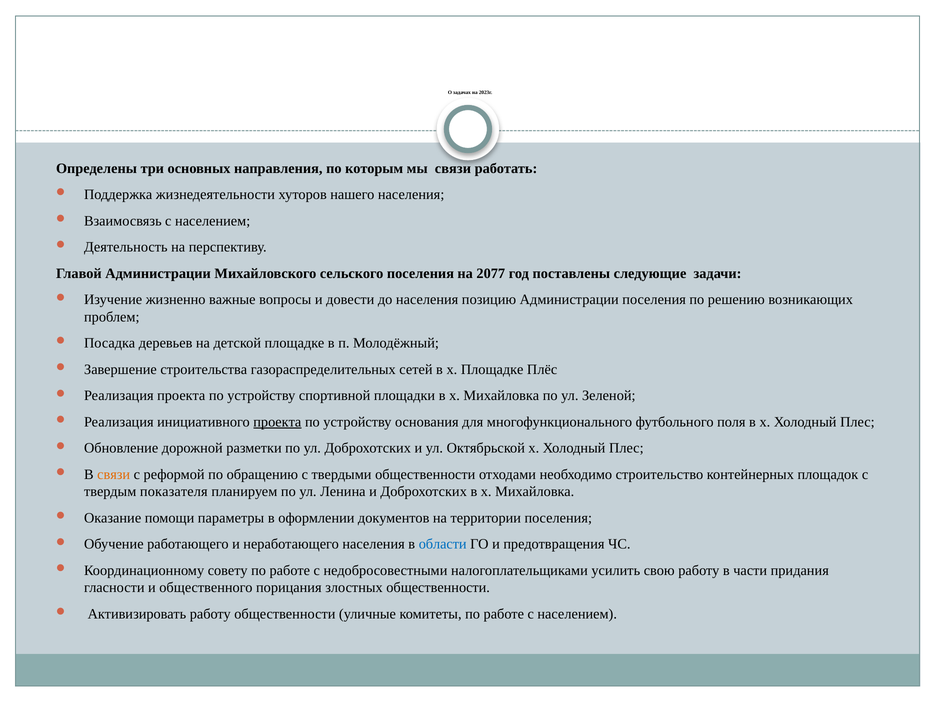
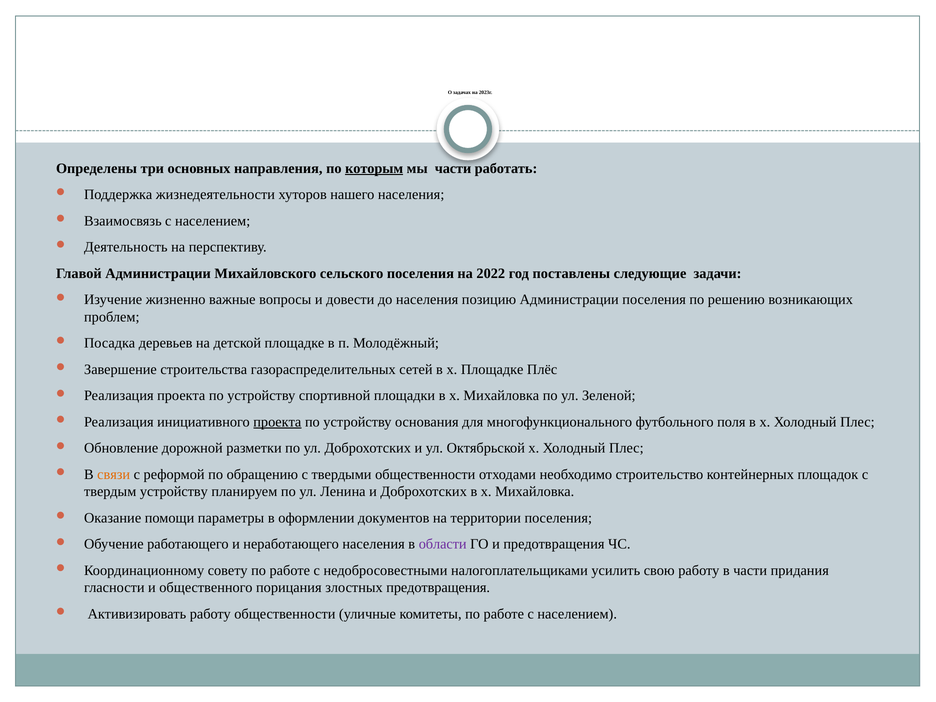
которым underline: none -> present (374, 168)
мы связи: связи -> части (453, 168)
2077: 2077 -> 2022 (491, 273)
твердым показателя: показателя -> устройству (174, 492)
области colour: blue -> purple (443, 544)
злостных общественности: общественности -> предотвращения (438, 588)
